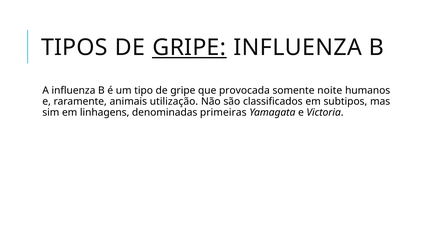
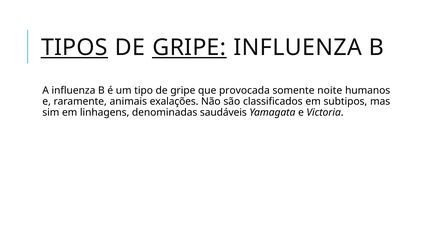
TIPOS underline: none -> present (74, 48)
utilização: utilização -> exalações (174, 102)
primeiras: primeiras -> saudáveis (223, 113)
